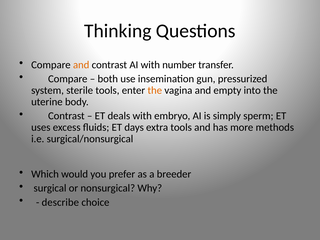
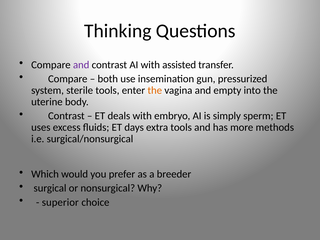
and colour: orange -> purple (81, 65)
number: number -> assisted (179, 65)
describe: describe -> superior (60, 202)
